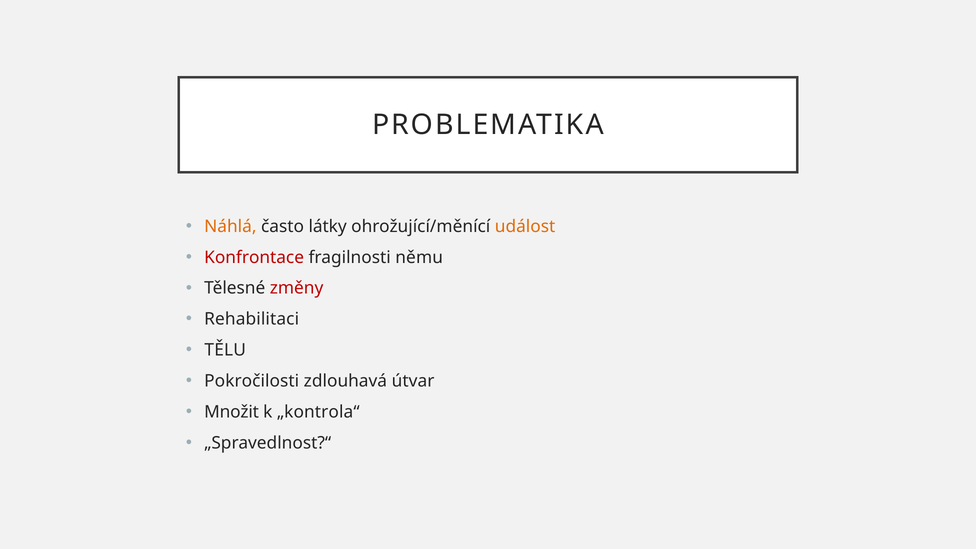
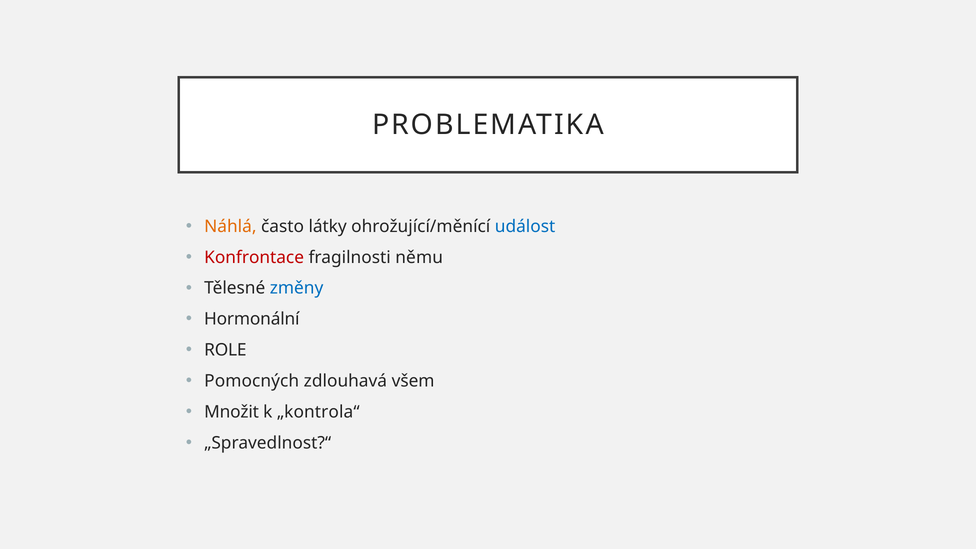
událost colour: orange -> blue (525, 226)
změny colour: red -> blue (297, 288)
Rehabilitaci: Rehabilitaci -> Hormonální (252, 319)
TĚLU: TĚLU -> ROLE (225, 350)
Pokročilosti: Pokročilosti -> Pomocných (252, 381)
útvar: útvar -> všem (413, 381)
